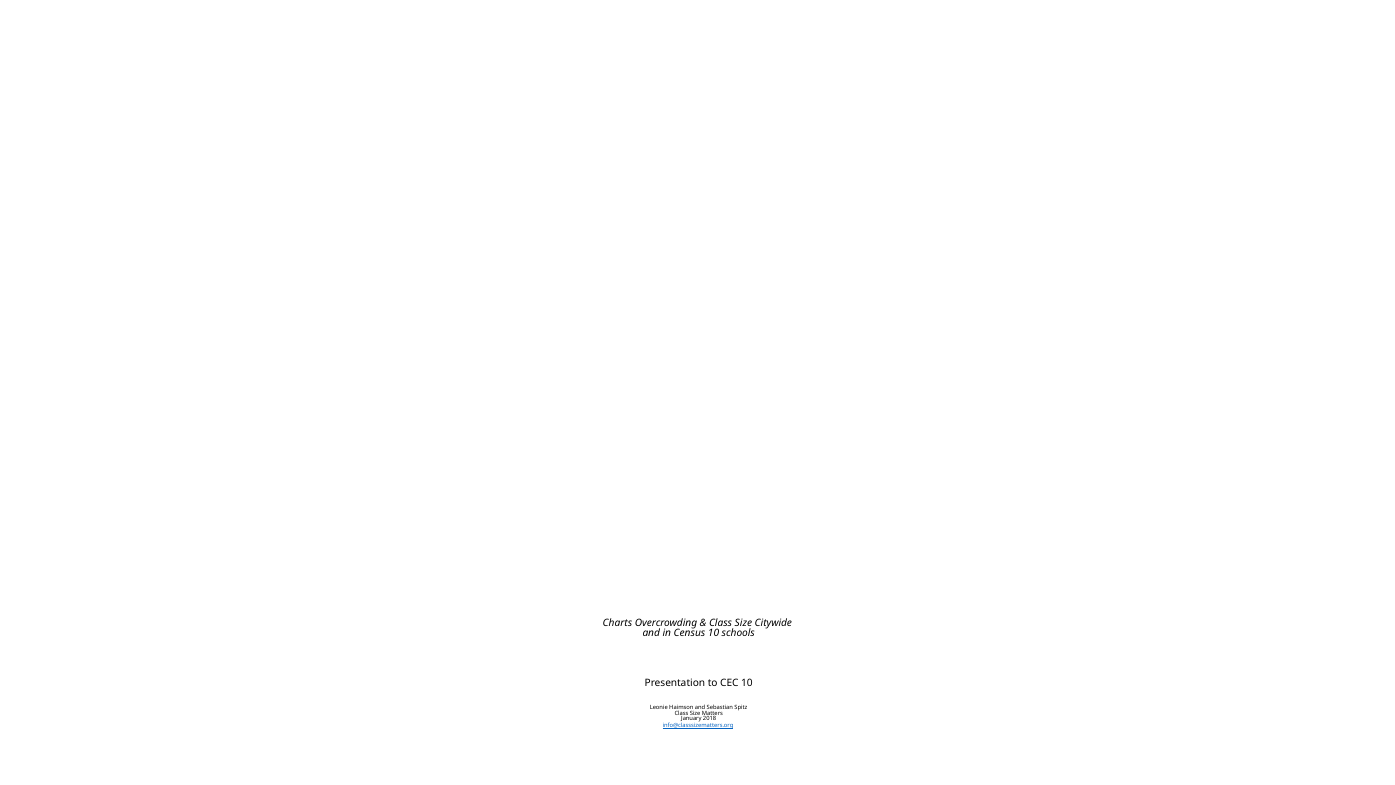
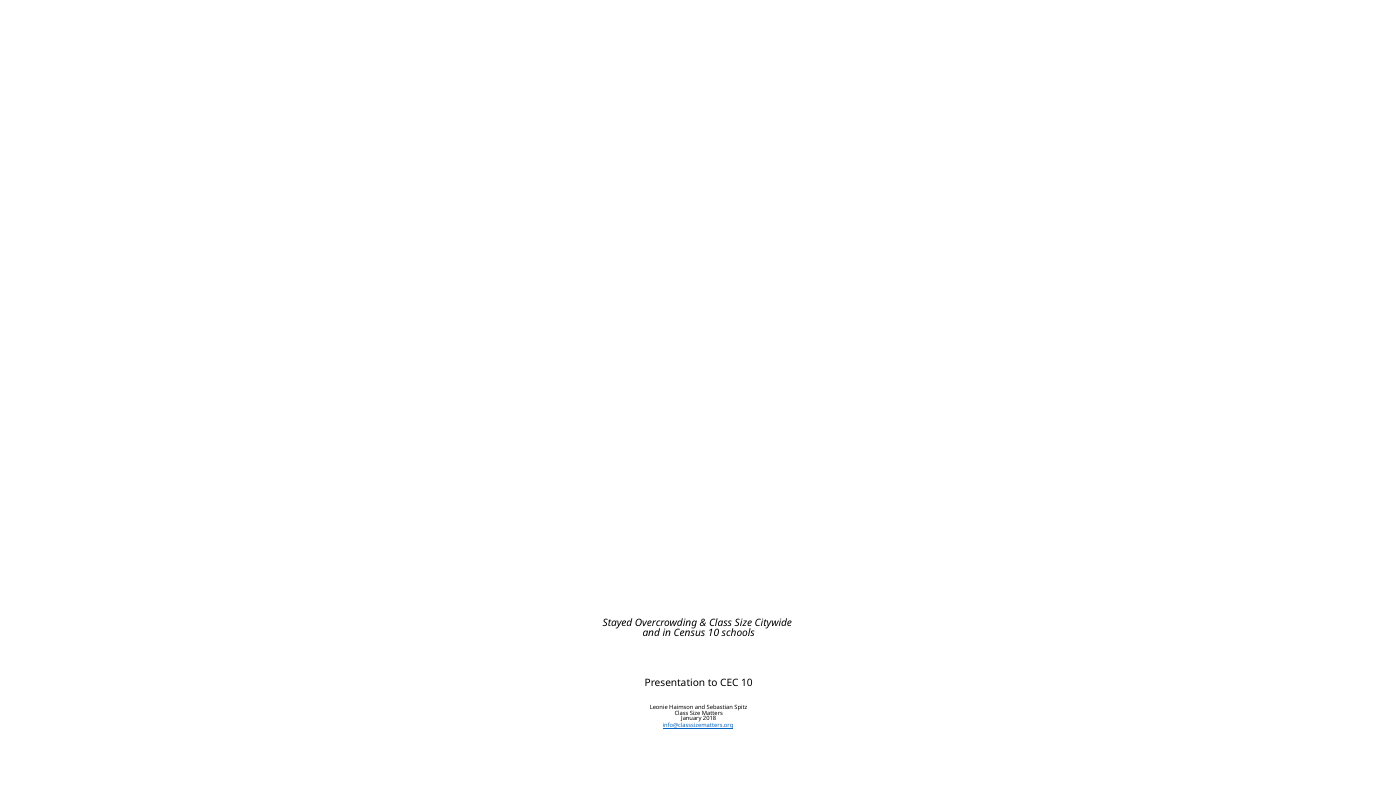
Charts: Charts -> Stayed (618, 623)
